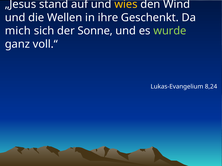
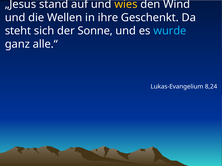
mich: mich -> steht (18, 31)
wurde colour: light green -> light blue (170, 31)
voll.“: voll.“ -> alle.“ (45, 44)
